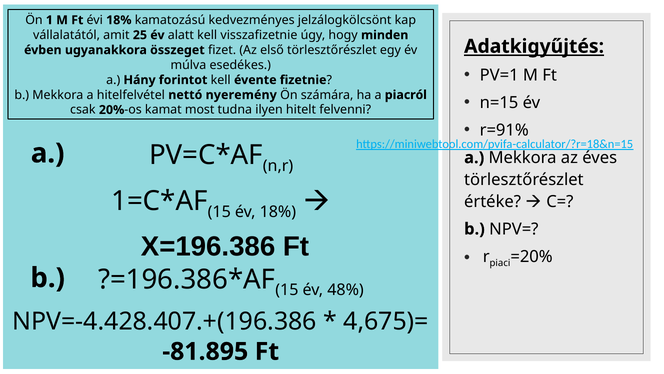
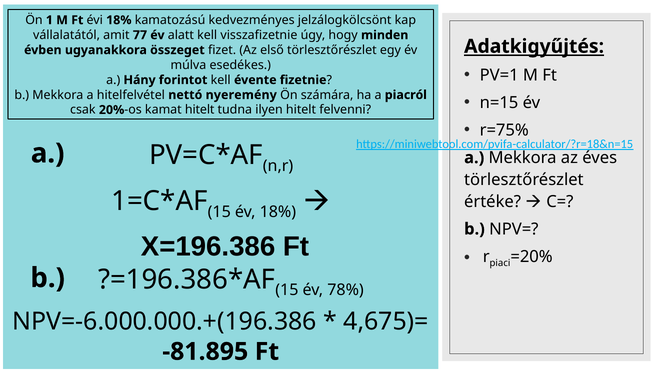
25: 25 -> 77 (140, 35)
kamat most: most -> hitelt (200, 110)
r=91%: r=91% -> r=75% (504, 130)
48%: 48% -> 78% (346, 290)
NPV=-4.428.407.+(196.386: NPV=-4.428.407.+(196.386 -> NPV=-6.000.000.+(196.386 (165, 321)
